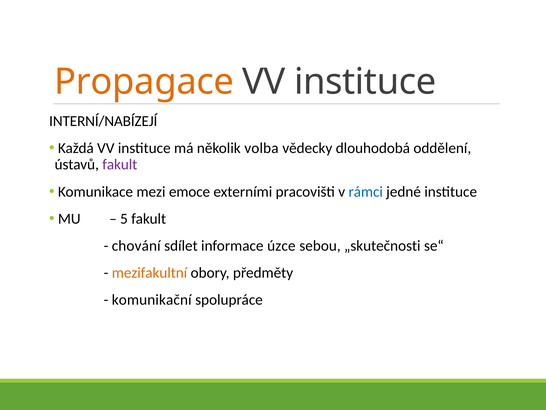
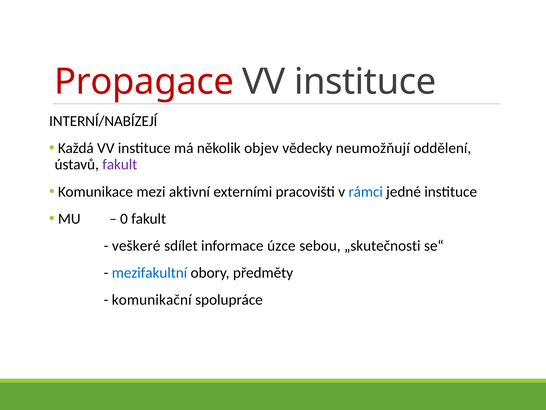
Propagace colour: orange -> red (144, 82)
volba: volba -> objev (261, 148)
dlouhodobá: dlouhodobá -> neumožňují (373, 148)
emoce: emoce -> aktivní (189, 191)
5: 5 -> 0 (124, 218)
chování: chování -> veškeré (136, 245)
mezifakultní colour: orange -> blue (149, 272)
